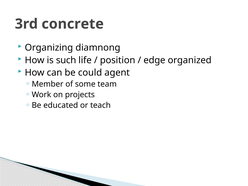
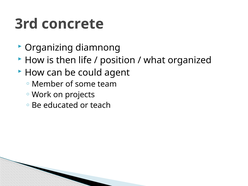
such: such -> then (66, 60)
edge: edge -> what (154, 60)
